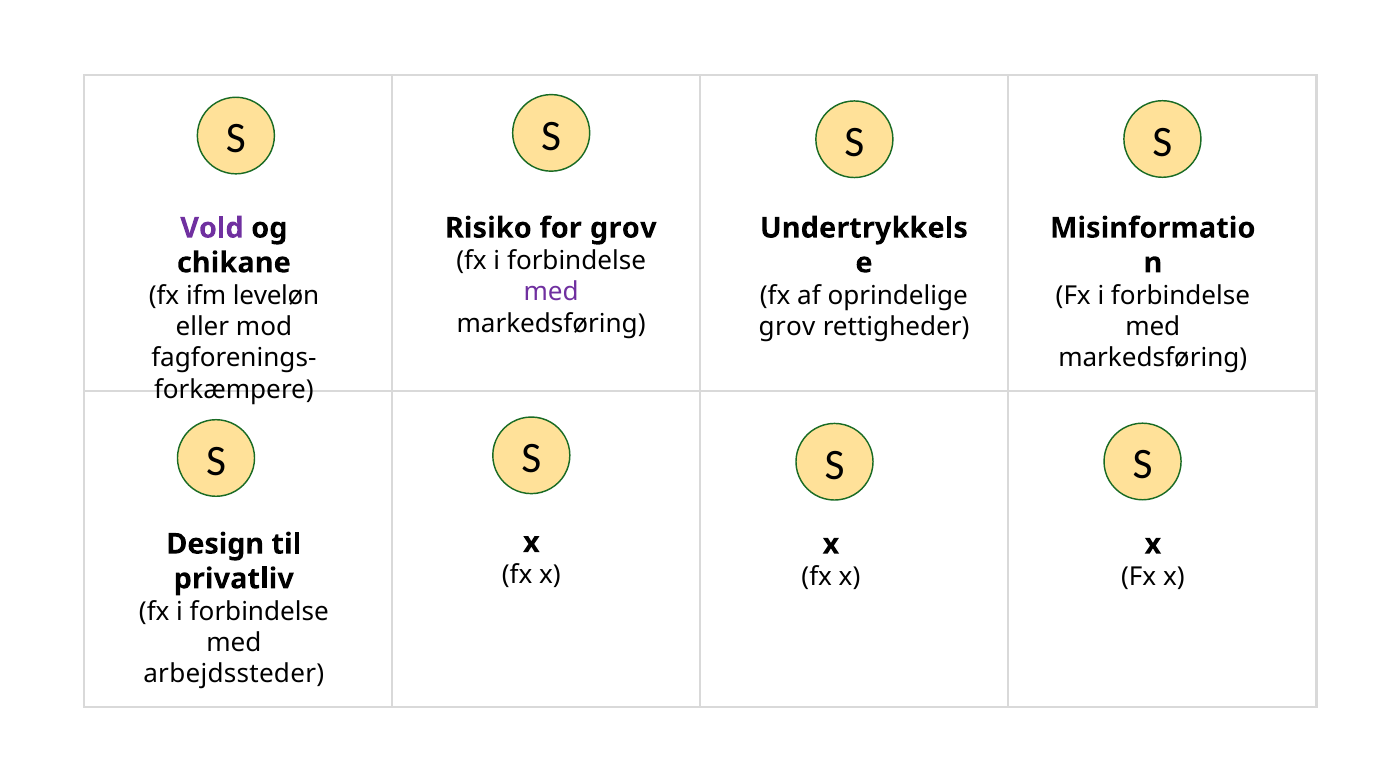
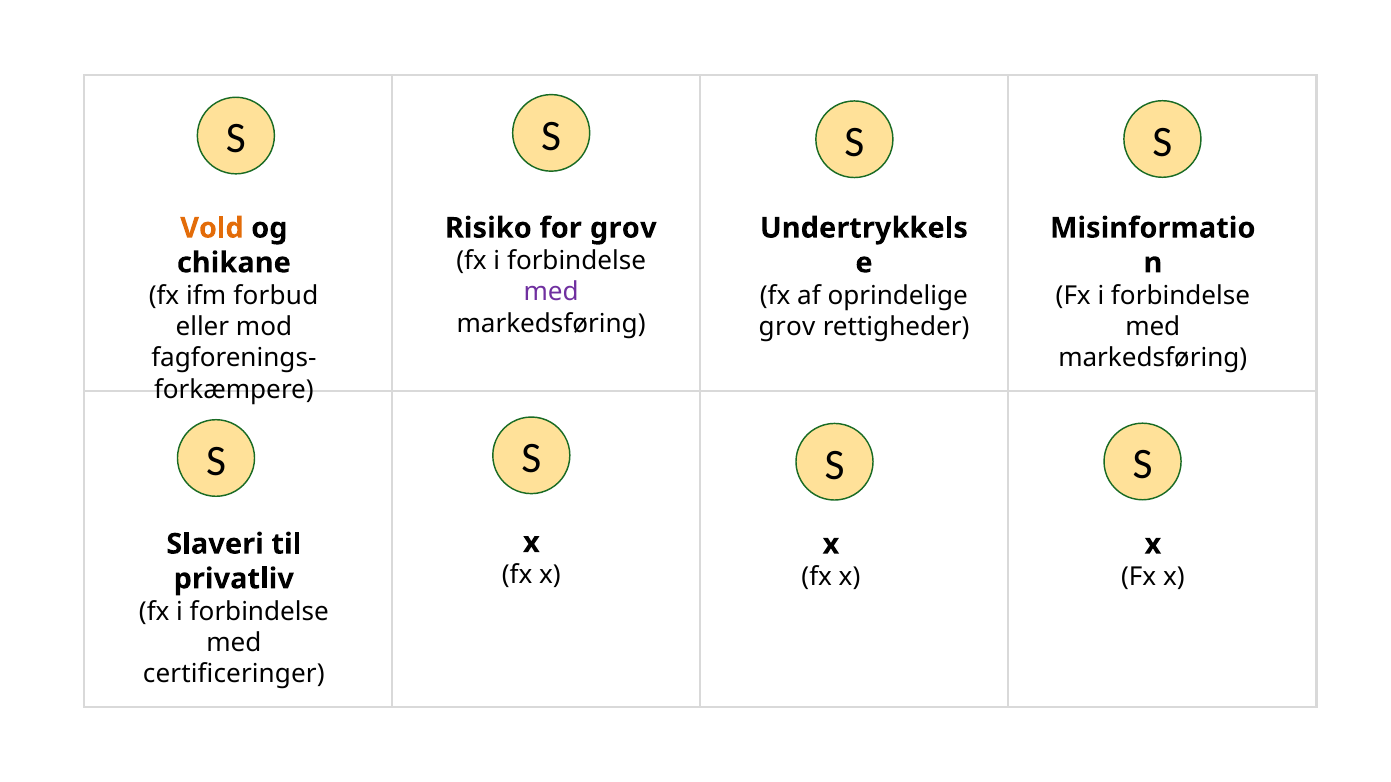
Vold colour: purple -> orange (212, 228)
leveløn: leveløn -> forbud (276, 296)
Design: Design -> Slaveri (215, 544)
arbejdssteder: arbejdssteder -> certificeringer (234, 675)
